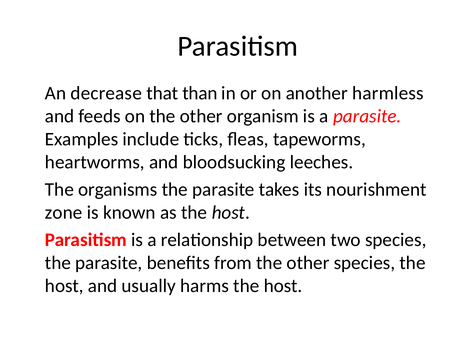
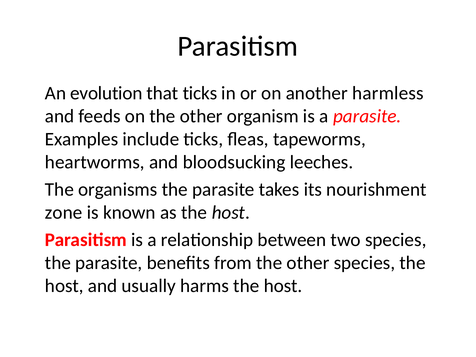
decrease: decrease -> evolution (106, 93)
that than: than -> ticks (200, 93)
